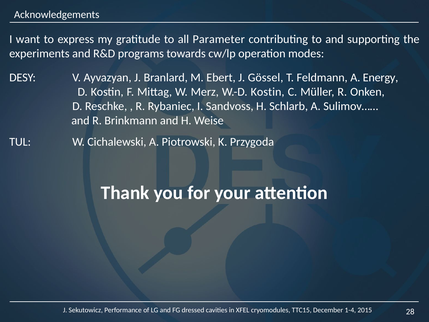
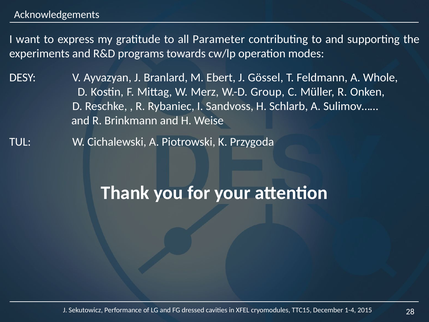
Energy: Energy -> Whole (380, 78)
W.-D Kostin: Kostin -> Group (268, 92)
